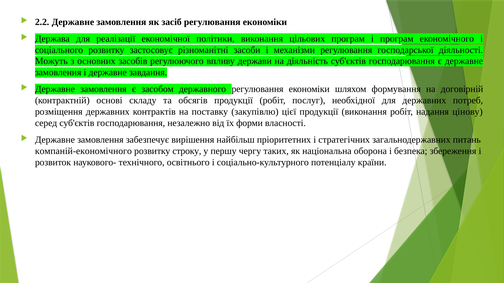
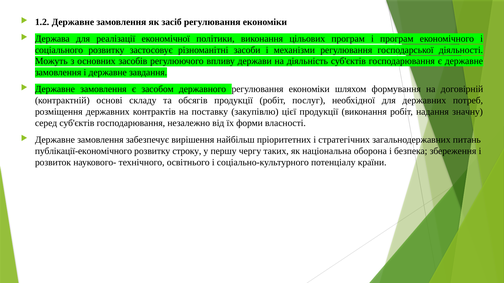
2.2: 2.2 -> 1.2 (42, 22)
цінову: цінову -> значну (468, 112)
компаній-економічного: компаній-економічного -> публікації-економічного (83, 151)
